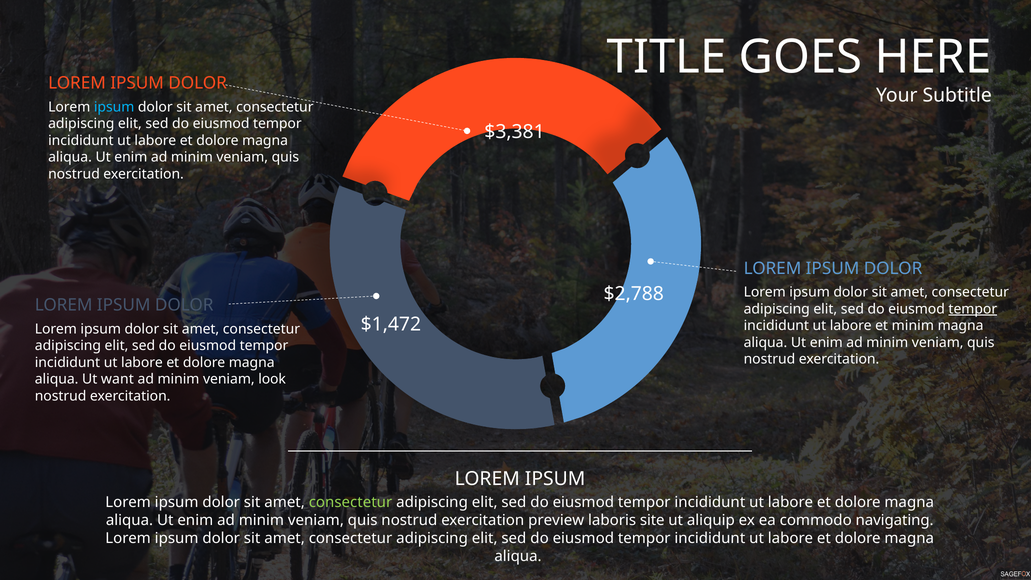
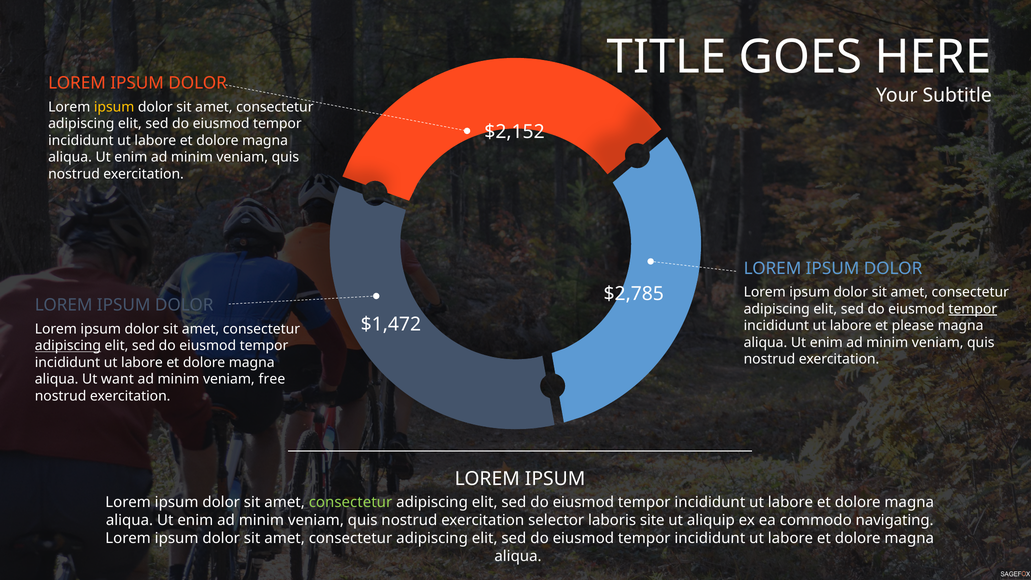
ipsum colour: light blue -> yellow (114, 107)
$3,381: $3,381 -> $2,152 (515, 132)
$2,788: $2,788 -> $2,785 (634, 294)
et minim: minim -> please (913, 326)
adipiscing underline: none -> present (68, 346)
look: look -> free (272, 379)
preview: preview -> selector (556, 520)
